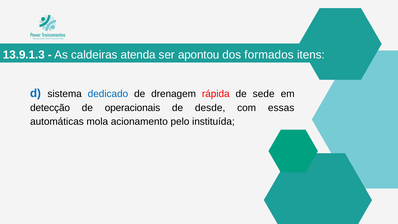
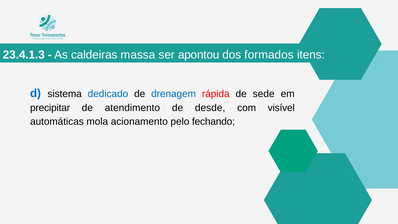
13.9.1.3: 13.9.1.3 -> 23.4.1.3 (24, 55)
atenda: atenda -> massa (138, 55)
drenagem colour: black -> blue (174, 94)
detecção: detecção -> precipitar (50, 108)
operacionais: operacionais -> atendimento (132, 108)
essas: essas -> visível (281, 108)
instituída: instituída -> fechando (213, 122)
